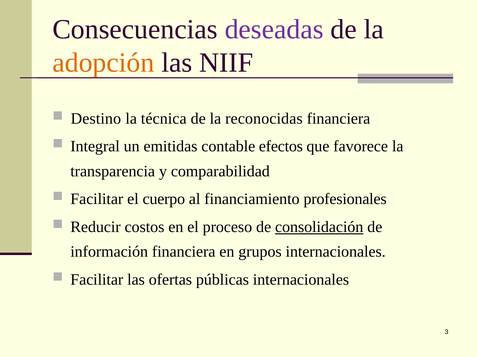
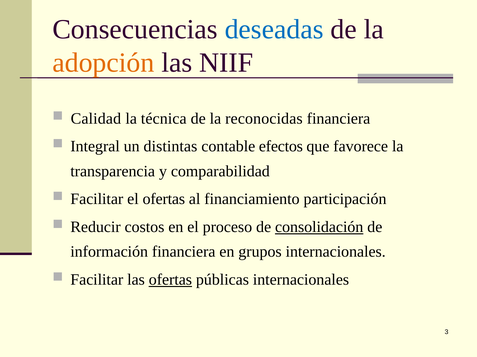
deseadas colour: purple -> blue (274, 30)
Destino: Destino -> Calidad (96, 119)
emitidas: emitidas -> distintas (170, 147)
el cuerpo: cuerpo -> ofertas (164, 199)
profesionales: profesionales -> participación (345, 199)
ofertas underline: none -> present (170, 280)
